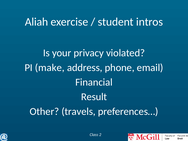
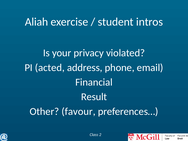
make: make -> acted (50, 68)
travels: travels -> favour (78, 111)
